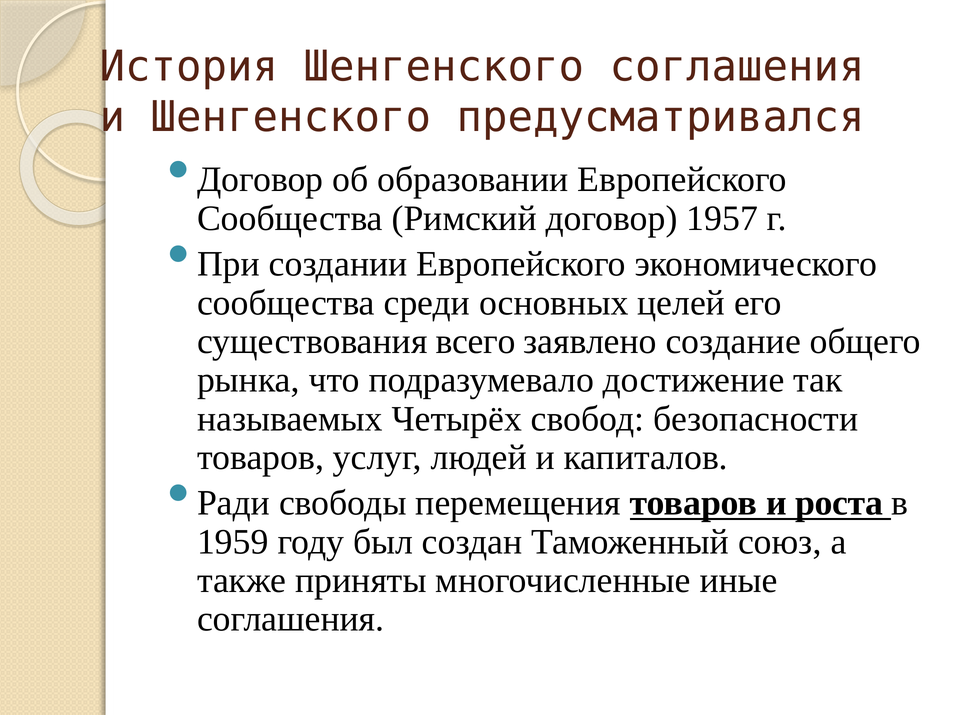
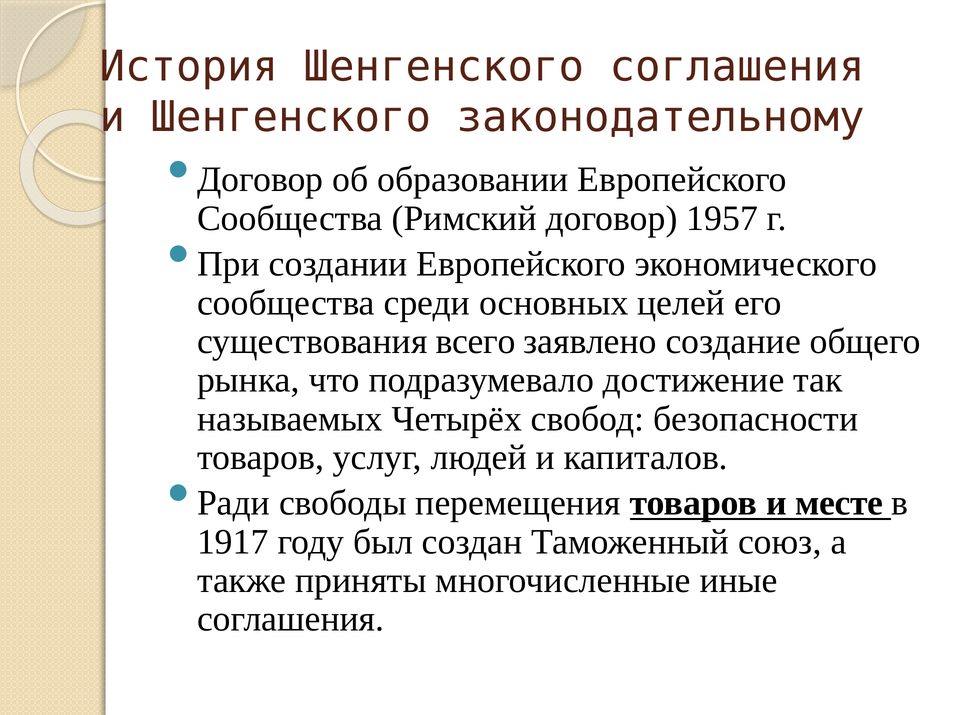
предусматривался: предусматривался -> законодательному (661, 117)
роста: роста -> месте (839, 503)
1959: 1959 -> 1917 (233, 542)
